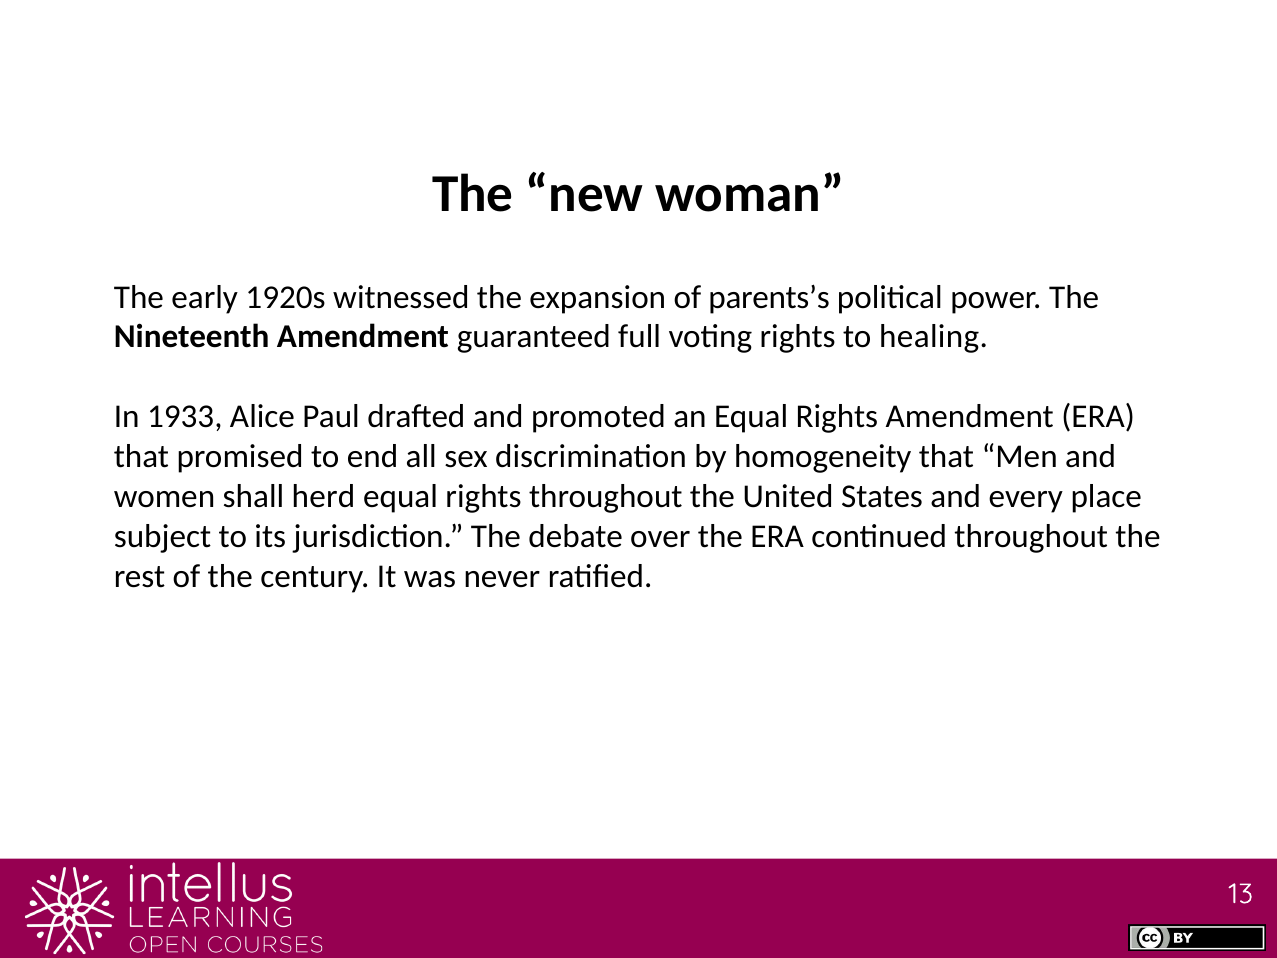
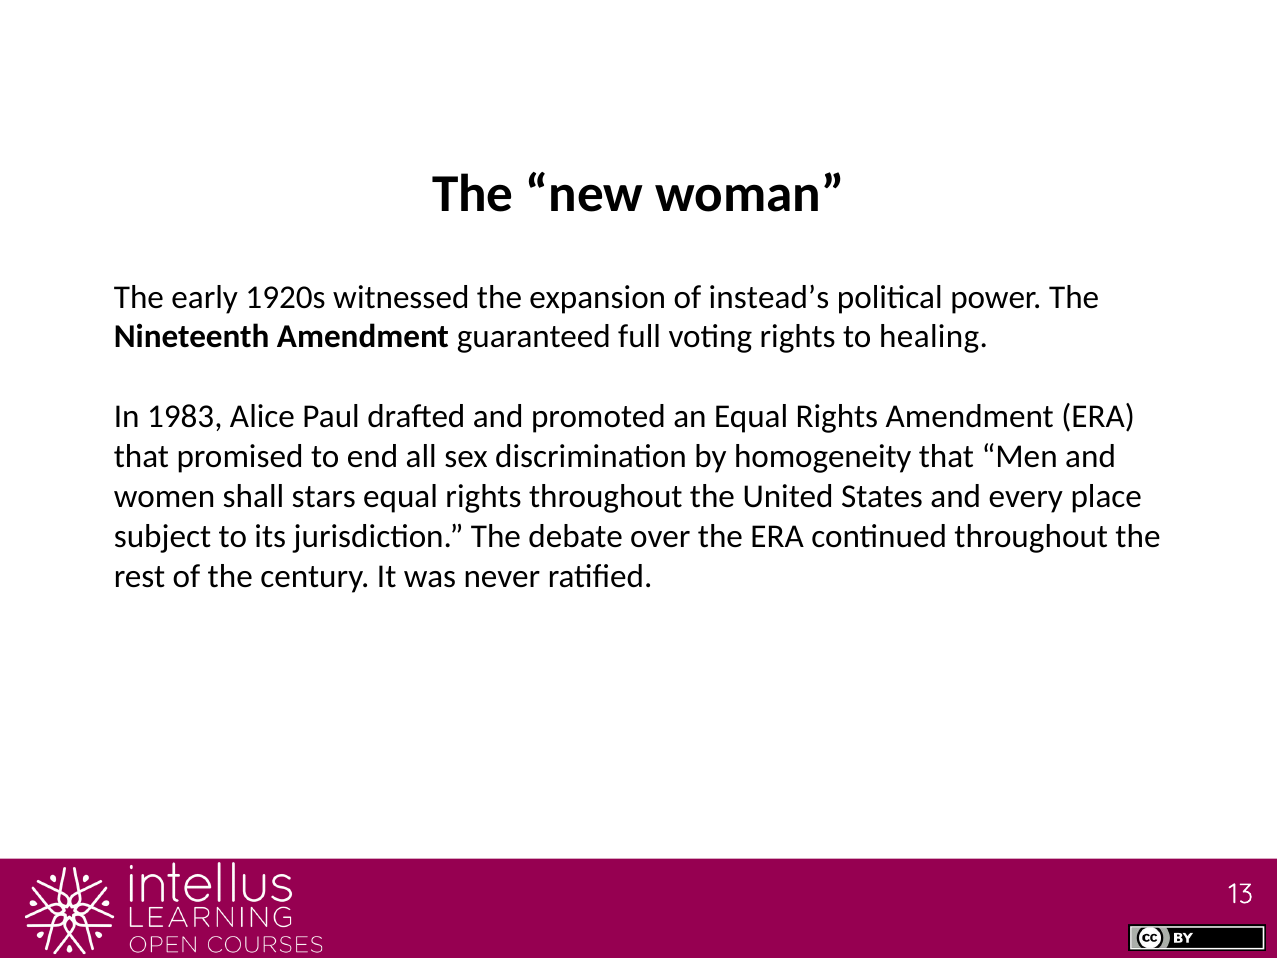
parents’s: parents’s -> instead’s (769, 297)
1933: 1933 -> 1983 (185, 417)
herd: herd -> stars (324, 496)
